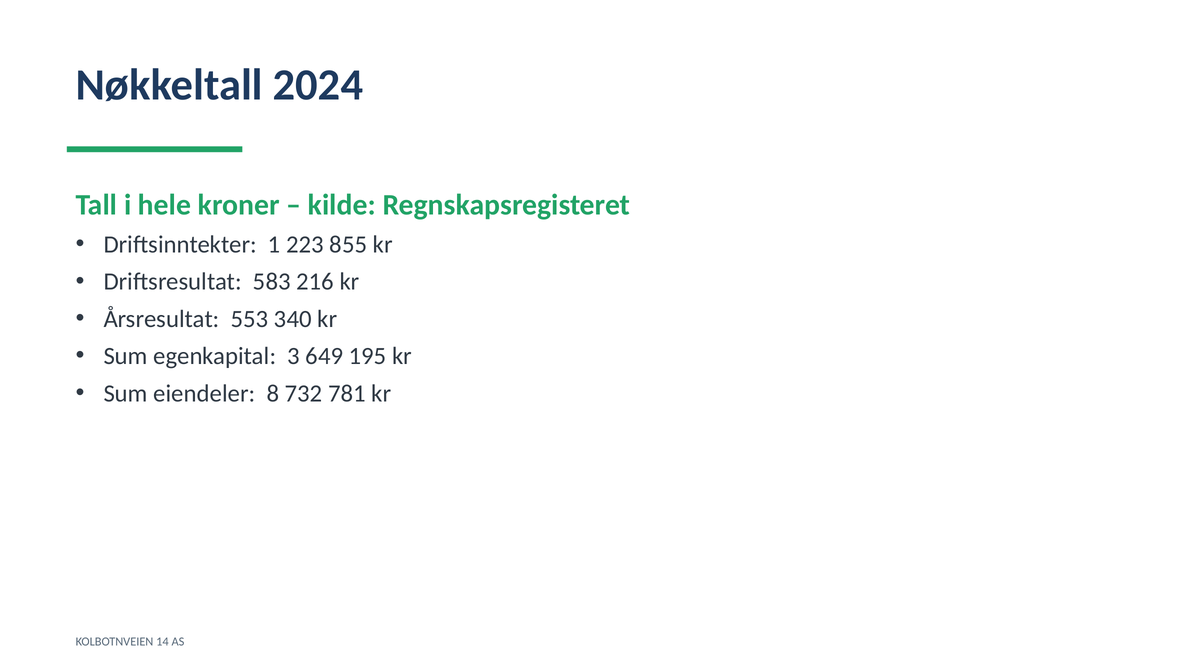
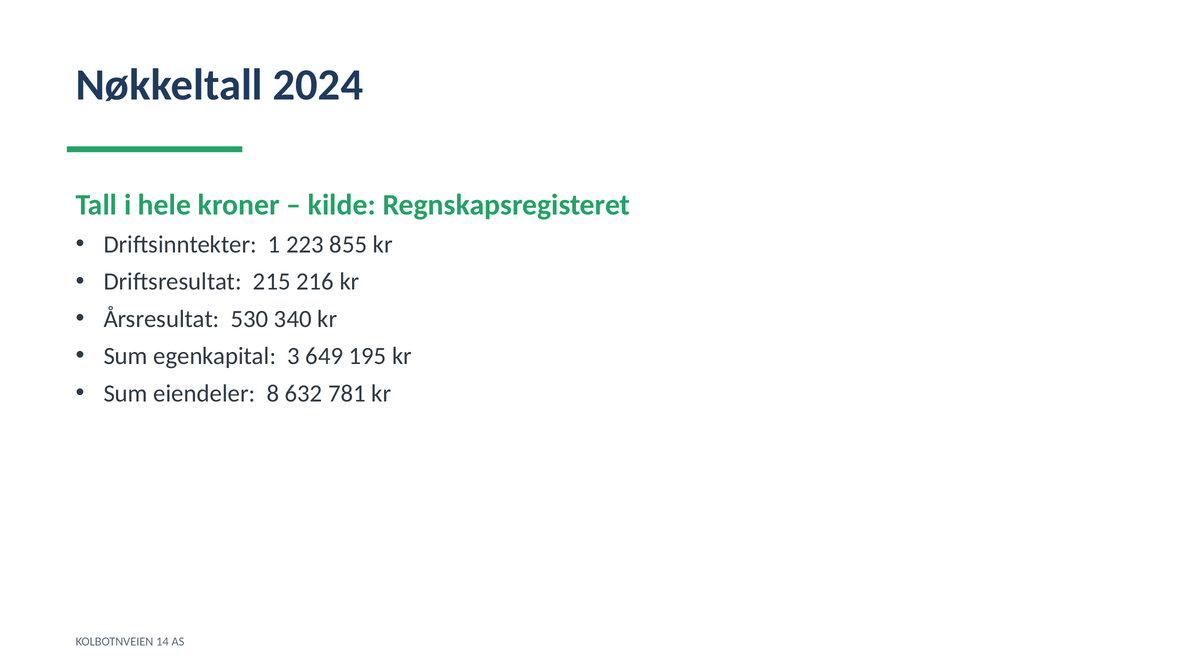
583: 583 -> 215 (272, 282)
553: 553 -> 530 (250, 319)
732: 732 -> 632 (304, 393)
